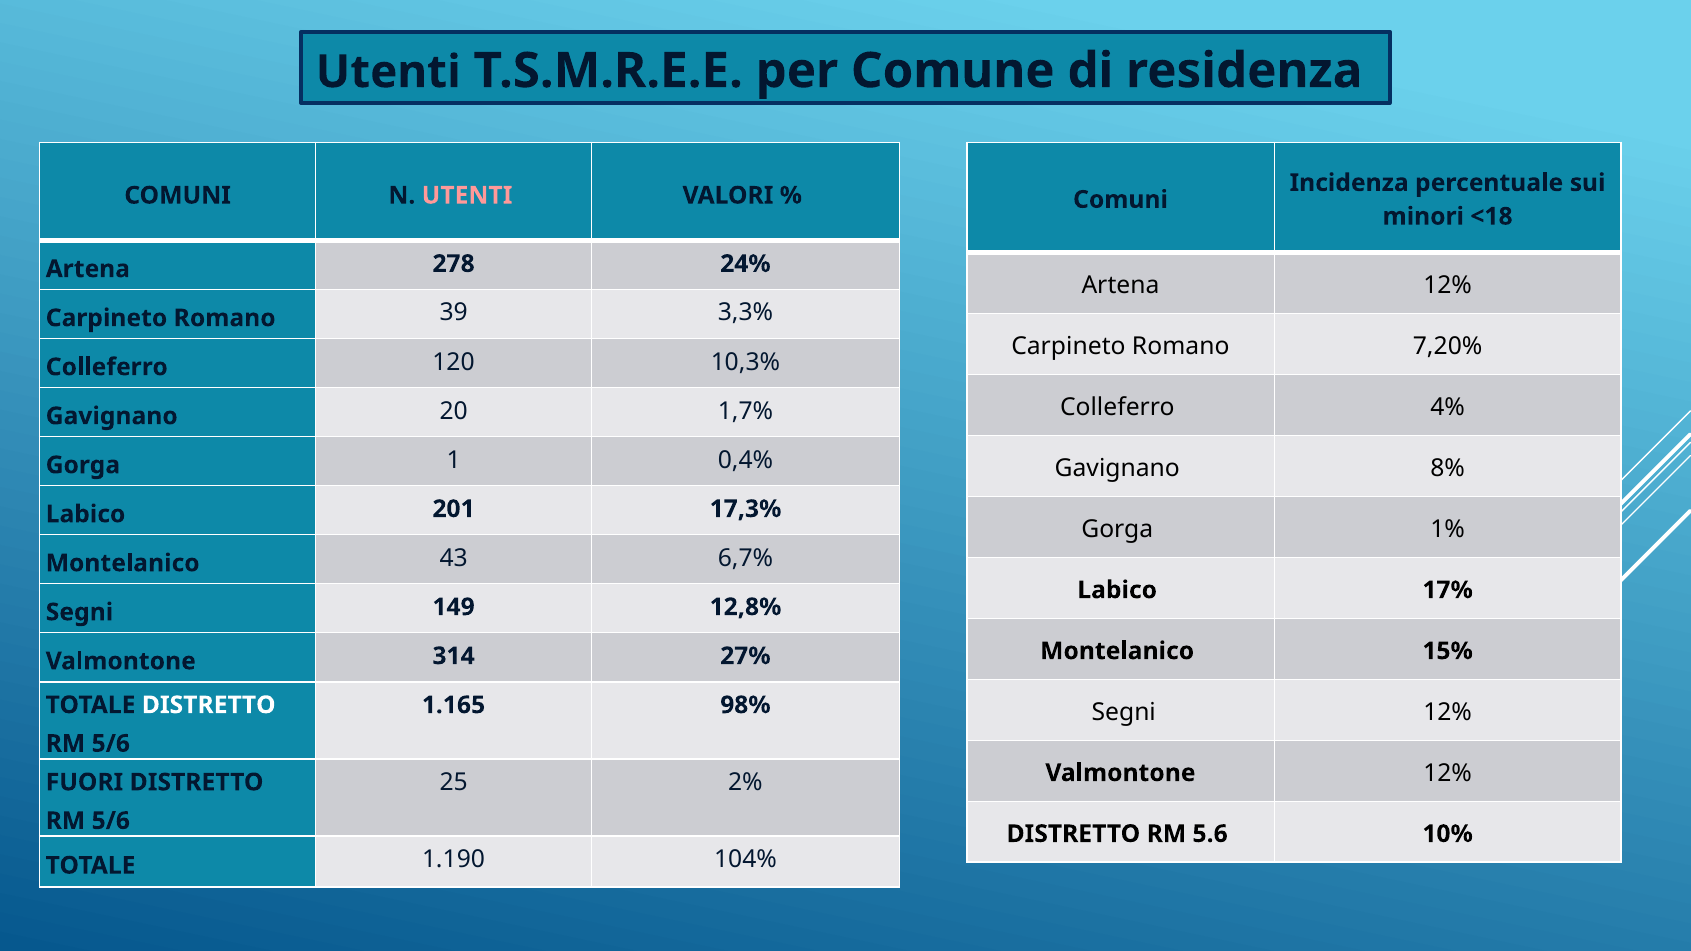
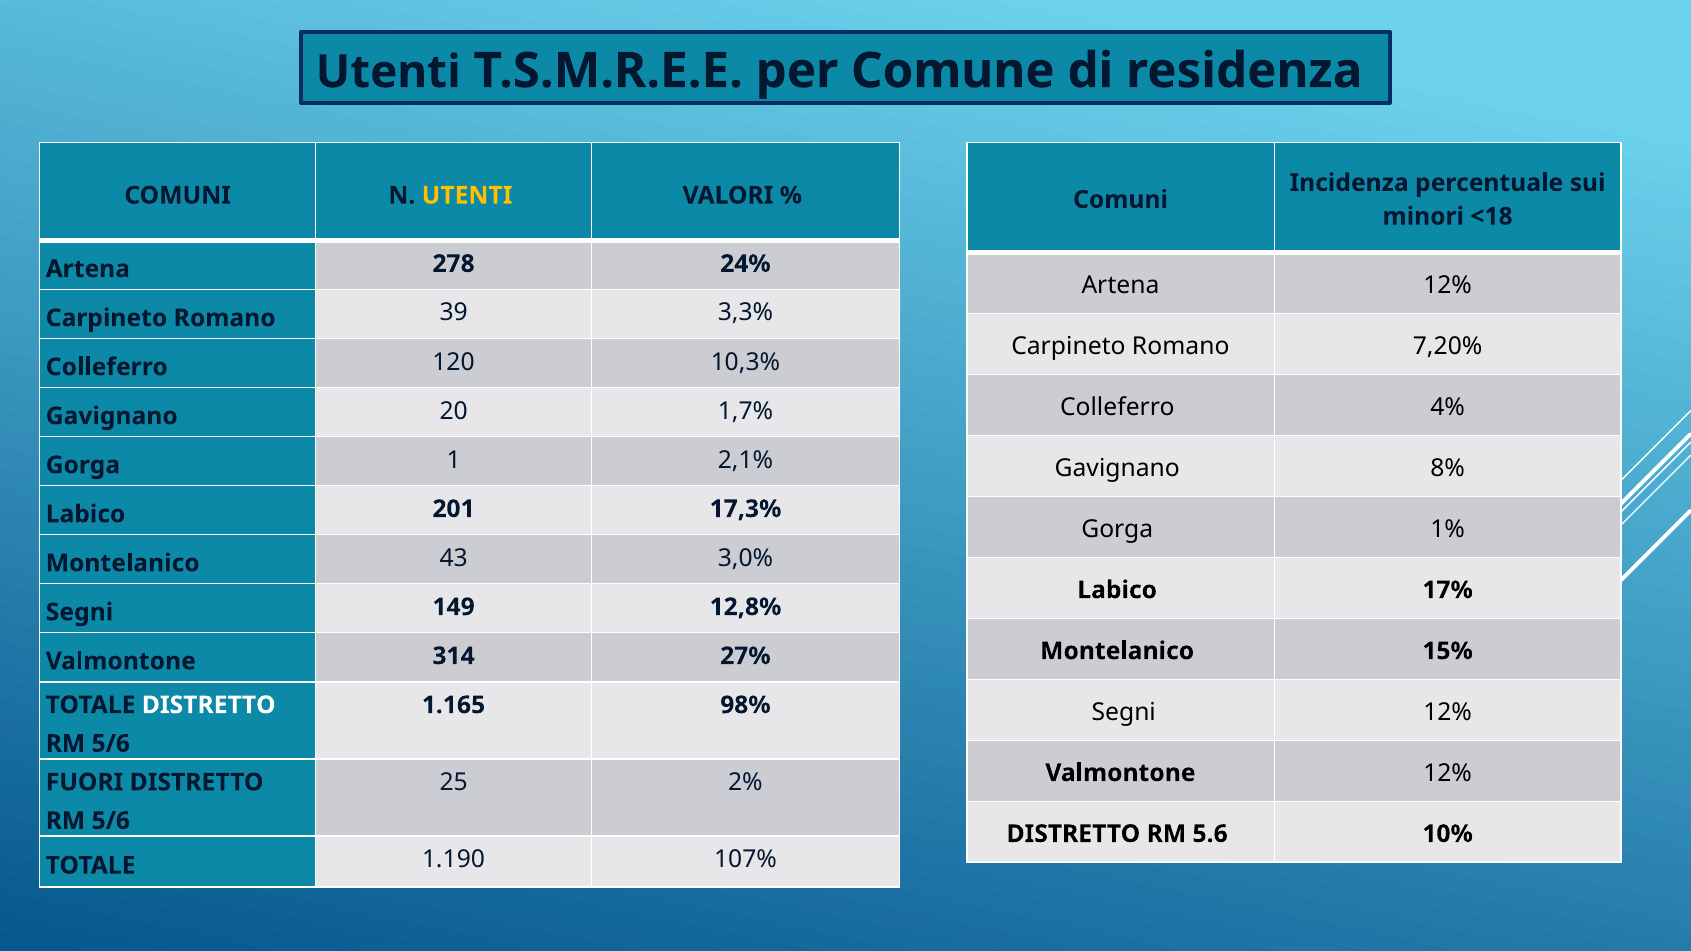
UTENTI colour: pink -> yellow (467, 195)
0,4%: 0,4% -> 2,1% (746, 460)
6,7%: 6,7% -> 3,0% (746, 558)
104%: 104% -> 107% (746, 860)
